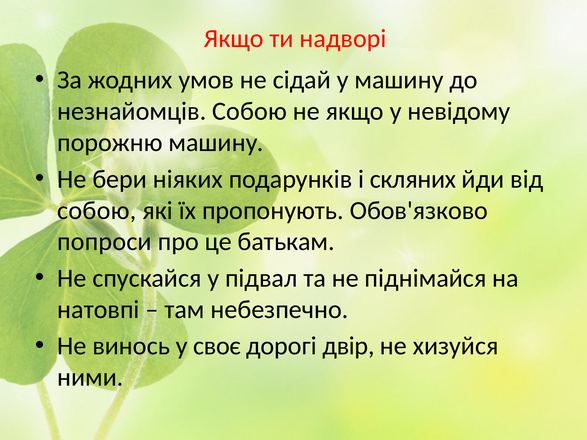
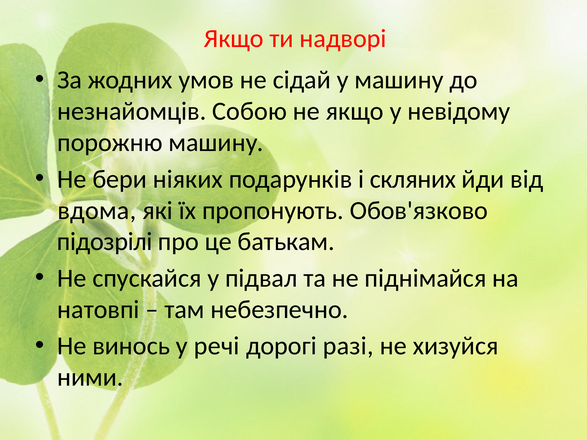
собою: собою -> вдома (97, 211)
попроси: попроси -> підозрілі (105, 242)
своє: своє -> речі (217, 346)
двір: двір -> разі (348, 346)
